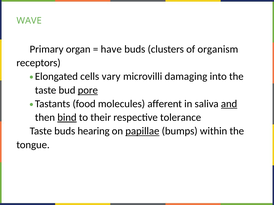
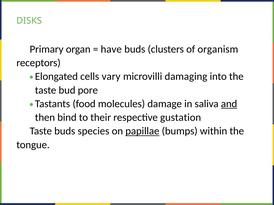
WAVE: WAVE -> DISKS (29, 21)
pore underline: present -> none (88, 90)
afferent: afferent -> damage (165, 104)
bind underline: present -> none (67, 118)
tolerance: tolerance -> gustation (181, 118)
hearing: hearing -> species (93, 131)
